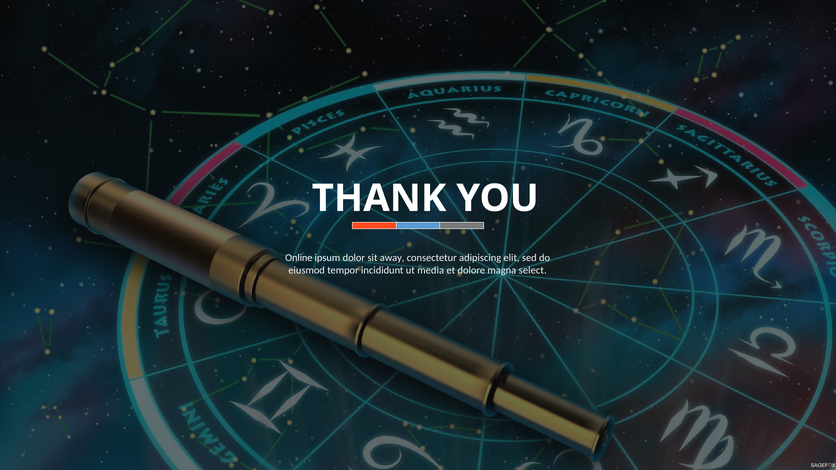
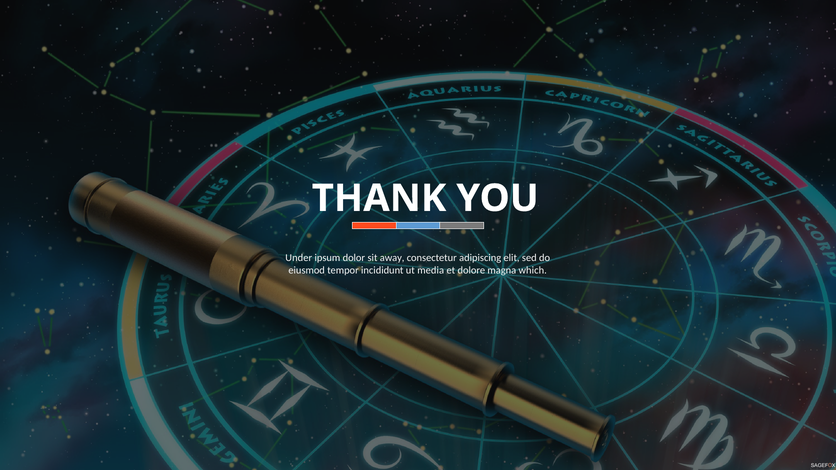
Online: Online -> Under (299, 258)
select: select -> which (533, 271)
